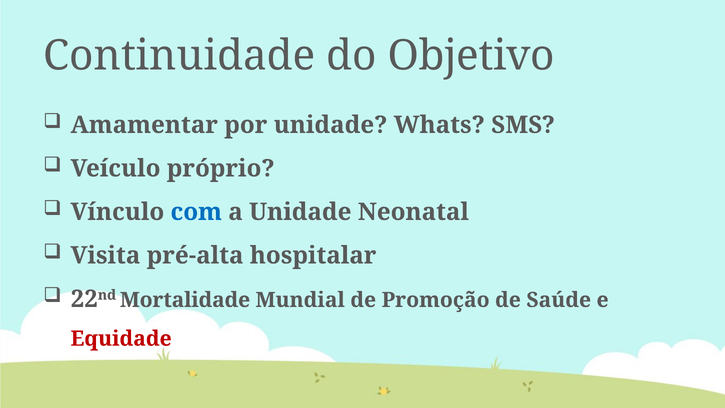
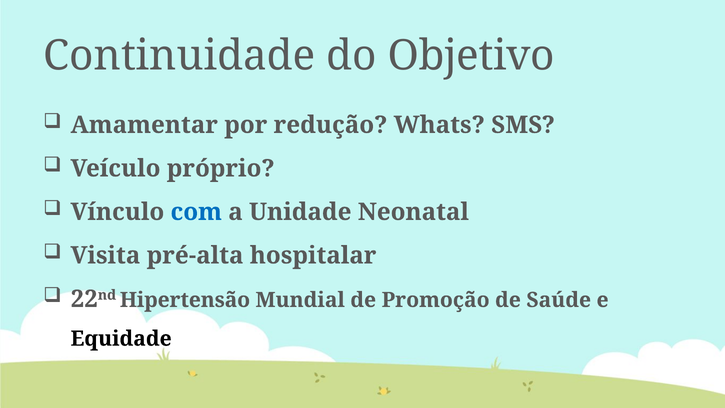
por unidade: unidade -> redução (331, 125)
Mortalidade: Mortalidade -> Hipertensão (185, 300)
Equidade colour: red -> black (121, 339)
